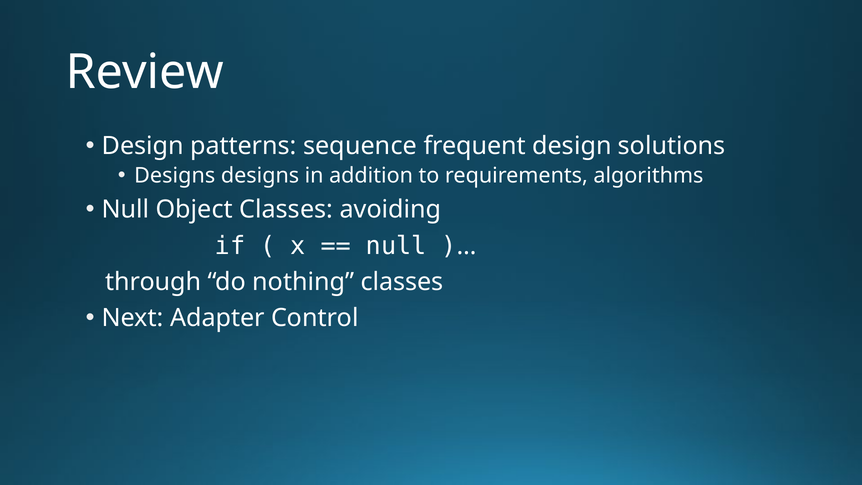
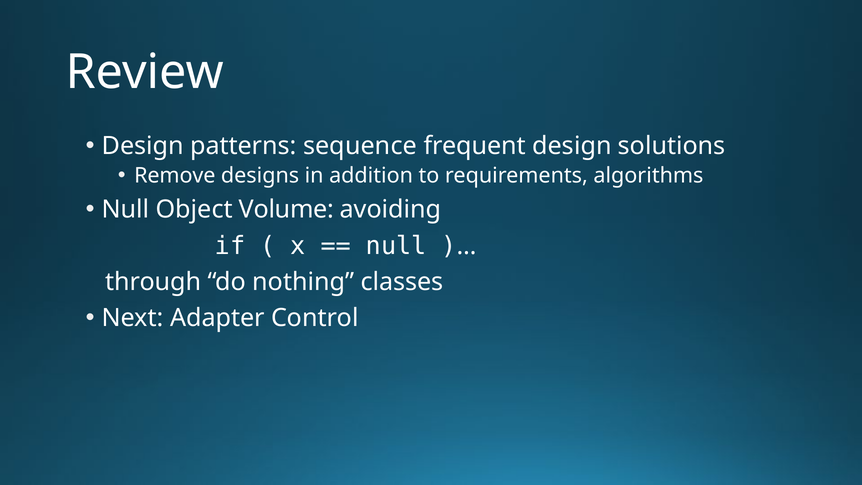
Designs: Designs -> Remove (175, 175)
Object Classes: Classes -> Volume (286, 210)
